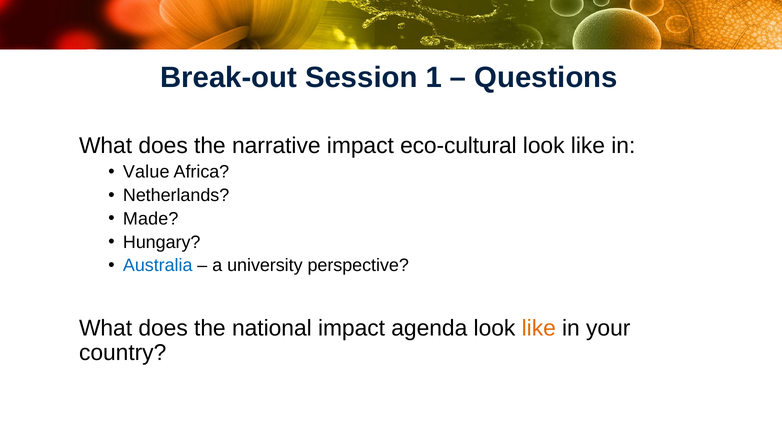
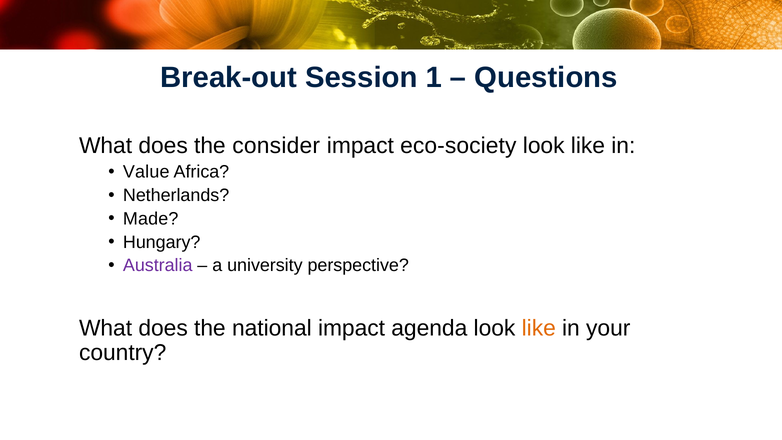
narrative: narrative -> consider (276, 146)
eco-cultural: eco-cultural -> eco-society (458, 146)
Australia colour: blue -> purple (158, 265)
